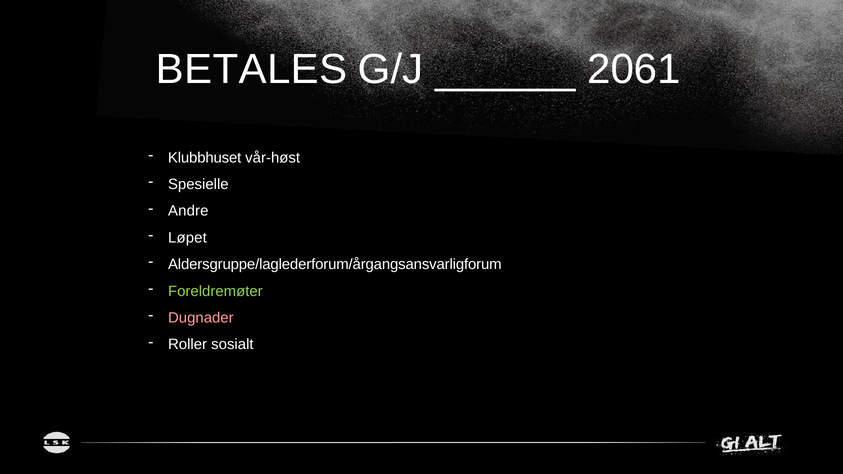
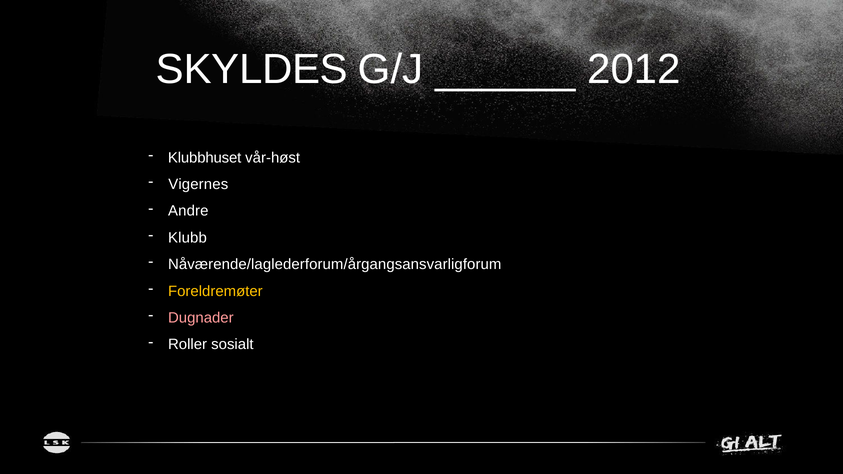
BETALES: BETALES -> SKYLDES (252, 69)
2061: 2061 -> 2012 (634, 69)
Spesielle: Spesielle -> Vigernes (198, 184)
Løpet: Løpet -> Klubb (187, 238)
Aldersgruppe/laglederforum/årgangsansvarligforum: Aldersgruppe/laglederforum/årgangsansvarligforum -> Nåværende/laglederforum/årgangsansvarligforum (335, 265)
Foreldremøter colour: light green -> yellow (215, 291)
